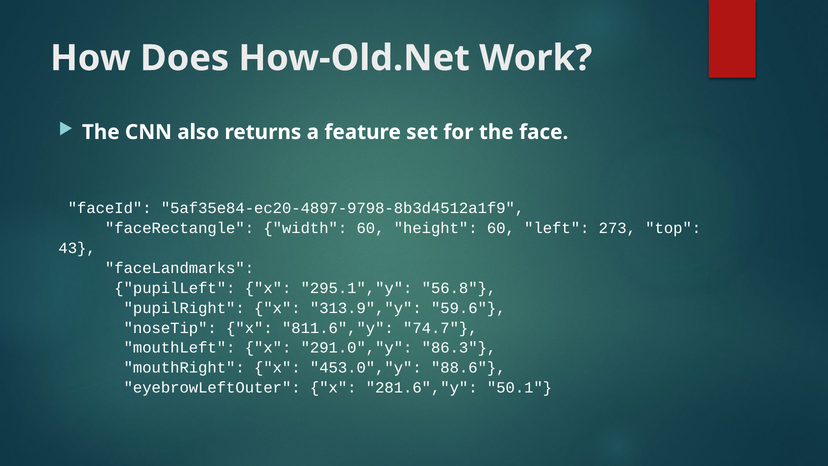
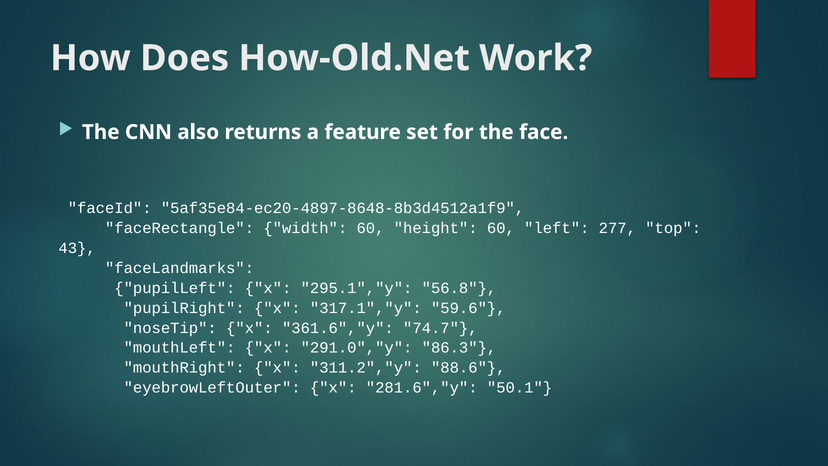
5af35e84-ec20-4897-9798-8b3d4512a1f9: 5af35e84-ec20-4897-9798-8b3d4512a1f9 -> 5af35e84-ec20-4897-8648-8b3d4512a1f9 (343, 208)
273: 273 -> 277 (617, 228)
313.9","y: 313.9","y -> 317.1","y (366, 308)
811.6","y: 811.6","y -> 361.6","y (338, 328)
453.0","y: 453.0","y -> 311.2","y (366, 368)
